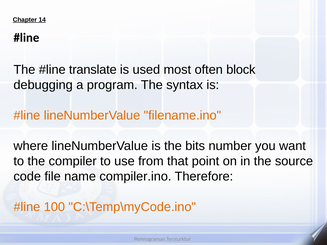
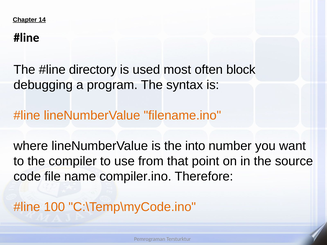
translate: translate -> directory (93, 70)
bits: bits -> into (195, 146)
